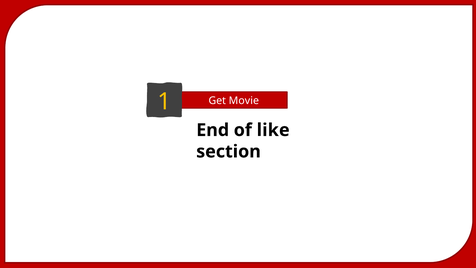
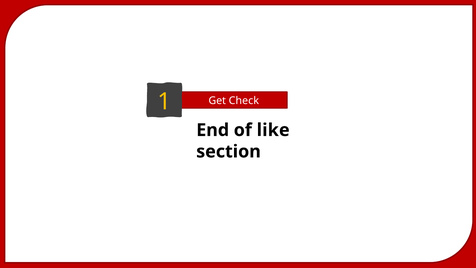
Movie: Movie -> Check (244, 101)
